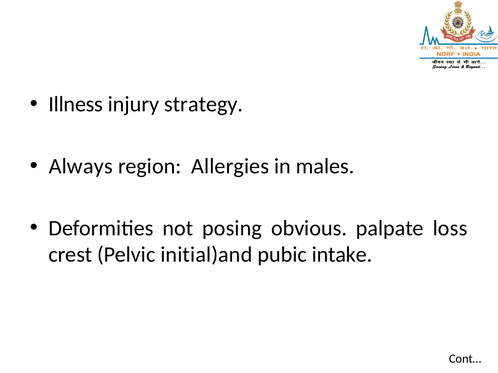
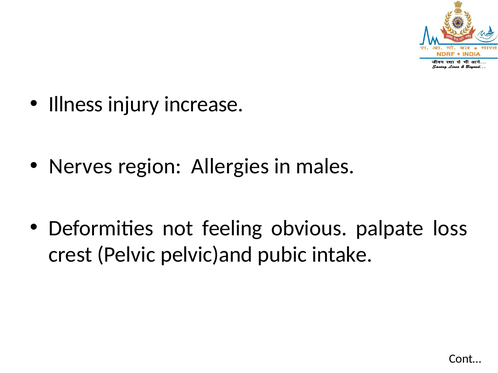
strategy: strategy -> increase (204, 104)
Always: Always -> Nerves (81, 166)
posing: posing -> feeling (232, 228)
initial)and: initial)and -> pelvic)and (207, 255)
